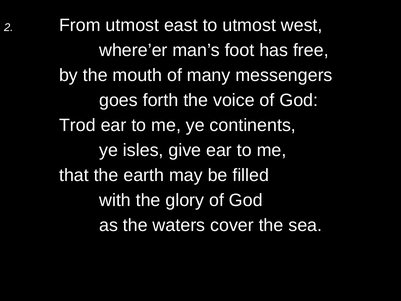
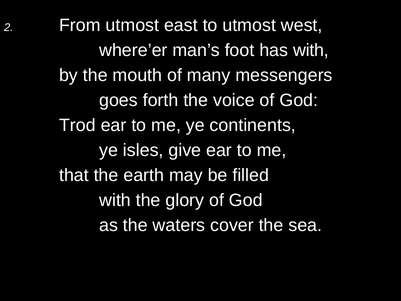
has free: free -> with (311, 50)
